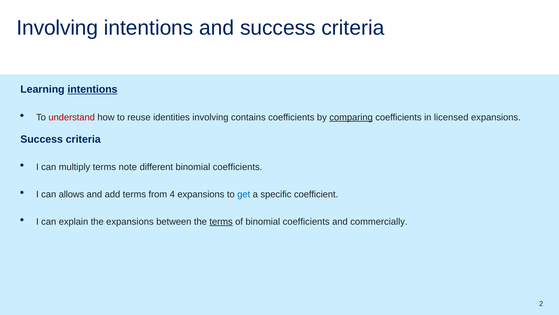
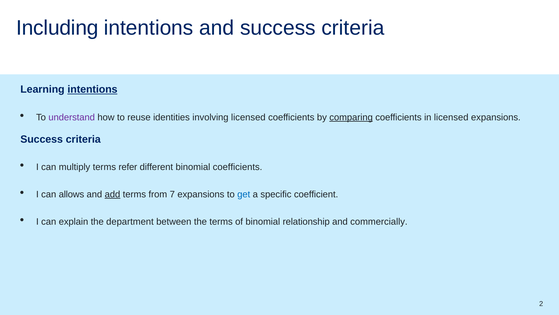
Involving: Involving -> Including (57, 28)
understand colour: red -> purple (72, 117)
involving contains: contains -> licensed (248, 117)
note: note -> refer (128, 167)
add underline: none -> present (112, 194)
4: 4 -> 7 (172, 194)
the expansions: expansions -> department (130, 221)
terms underline: present -> none (221, 221)
of binomial coefficients: coefficients -> relationship (306, 221)
